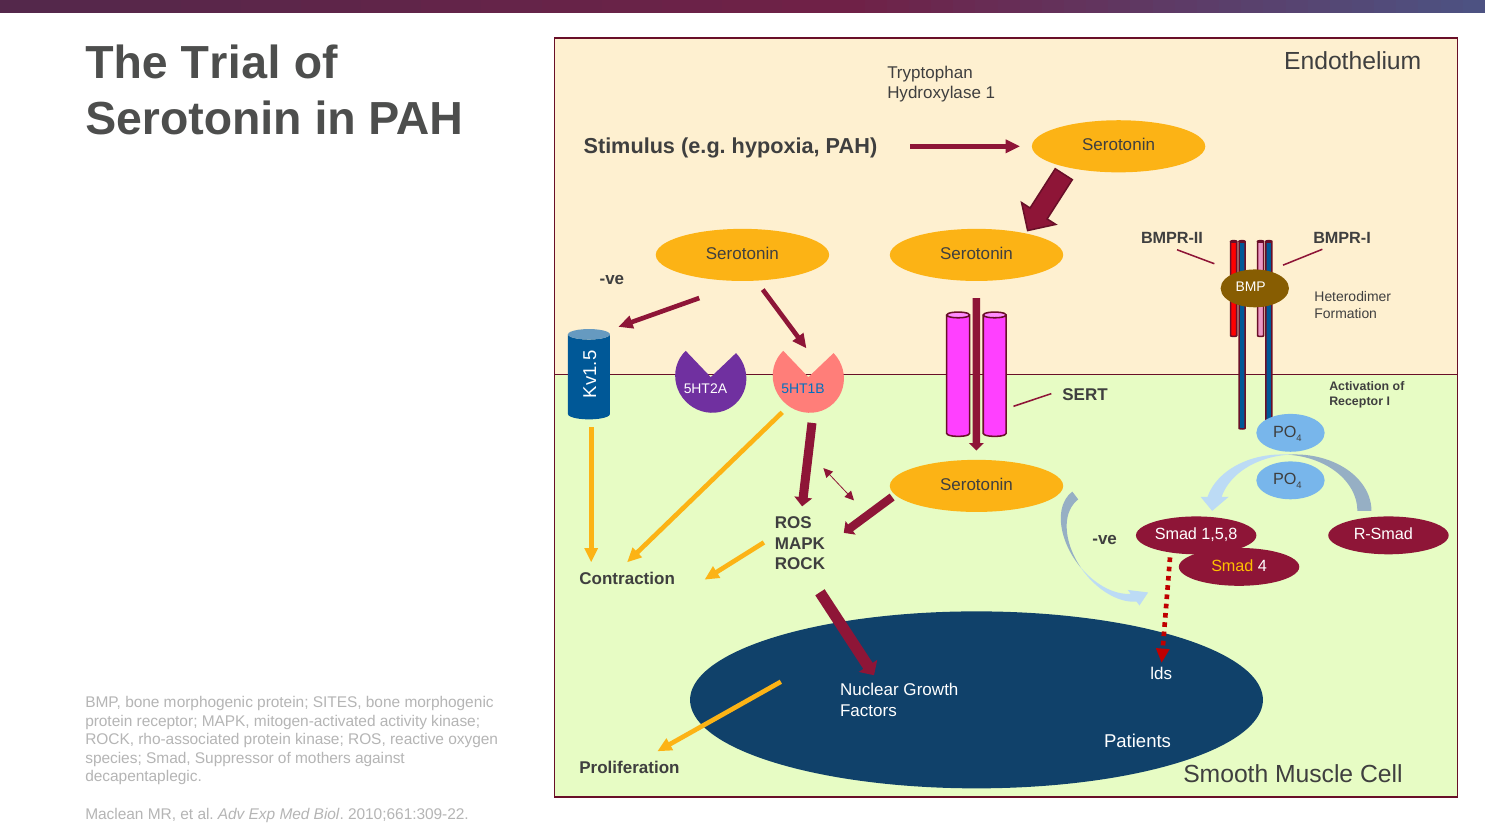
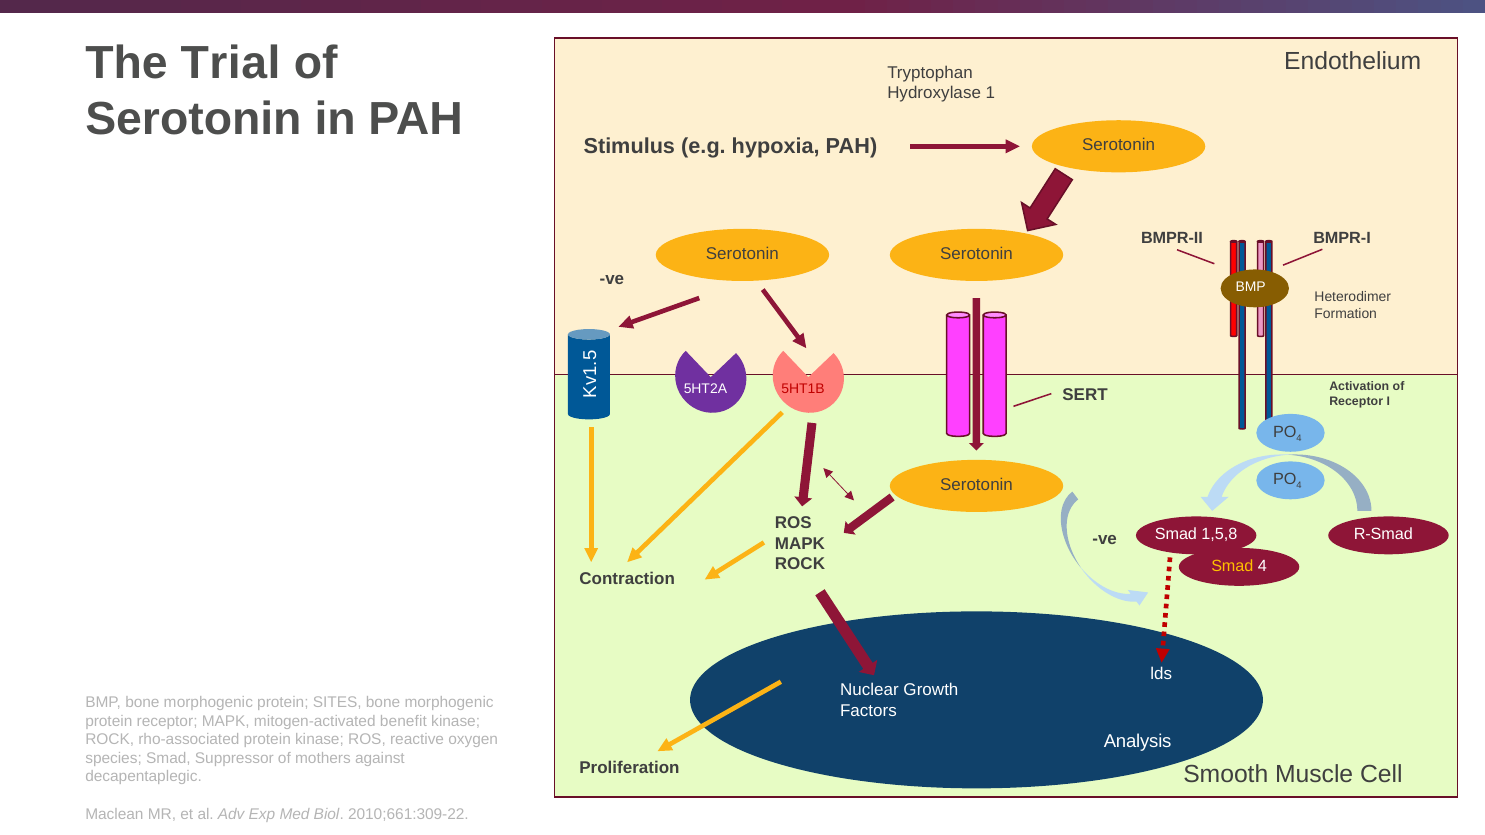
5HT1B colour: blue -> red (803, 389)
activity: activity -> benefit (403, 721)
Patients: Patients -> Analysis (1138, 742)
